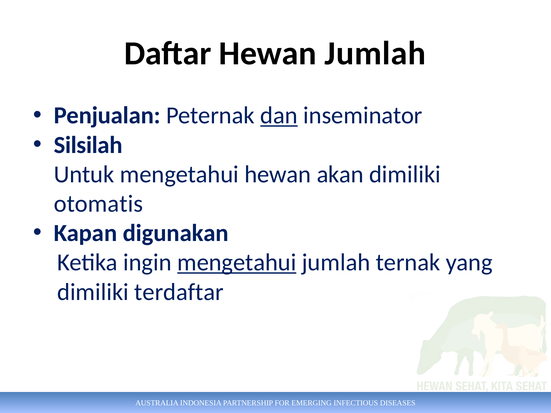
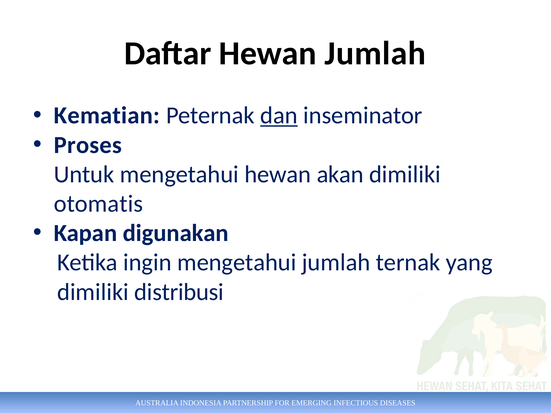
Penjualan: Penjualan -> Kematian (107, 116)
Silsilah: Silsilah -> Proses (88, 145)
mengetahui underline: present -> none (237, 263)
terdaftar: terdaftar -> distribusi (179, 292)
